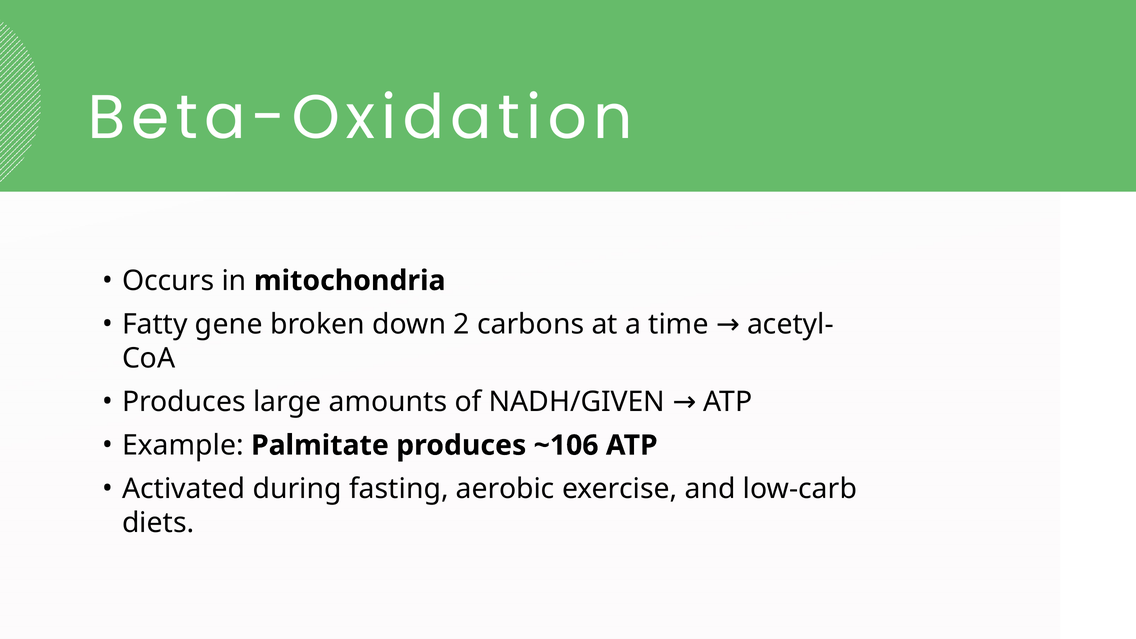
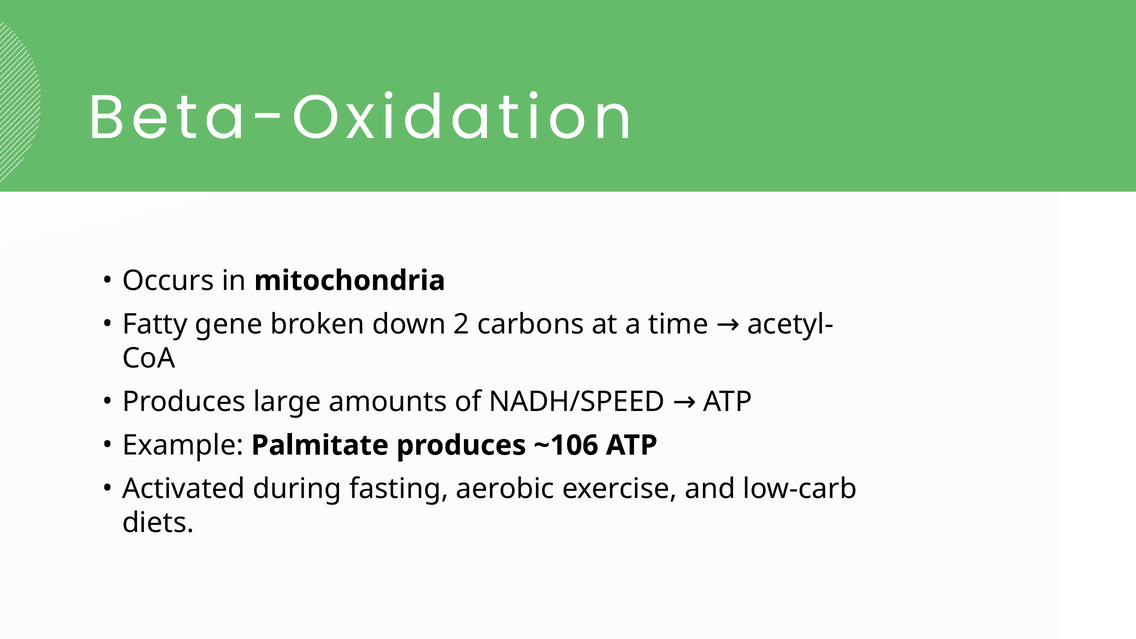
NADH/GIVEN: NADH/GIVEN -> NADH/SPEED (577, 402)
